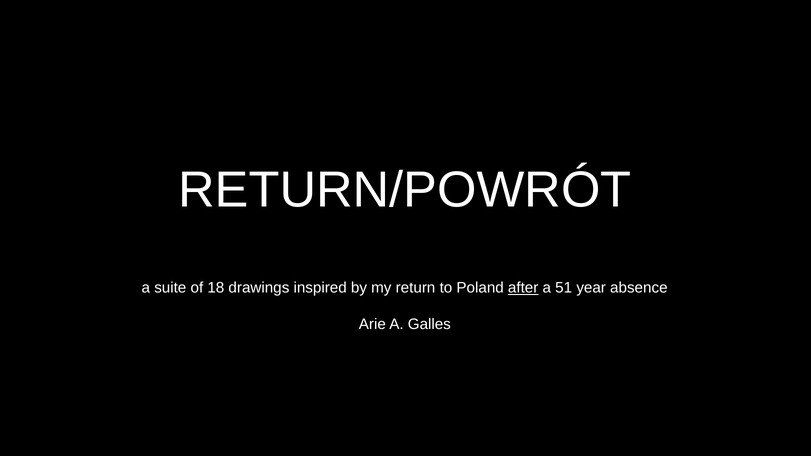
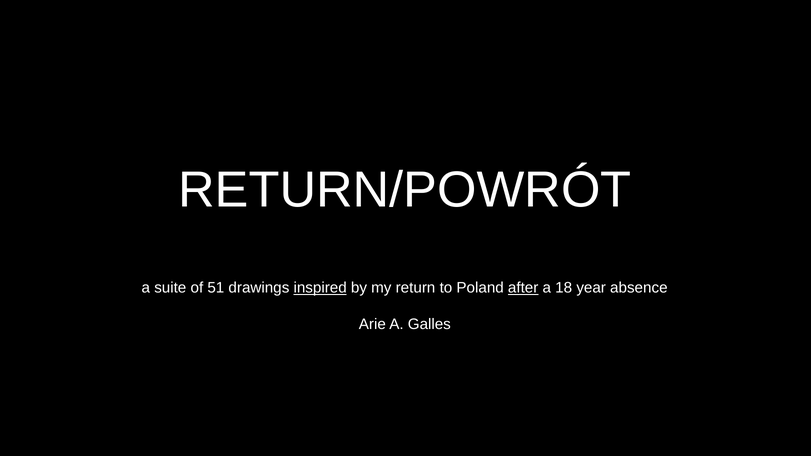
18: 18 -> 51 (216, 288)
inspired underline: none -> present (320, 288)
51: 51 -> 18 (564, 288)
